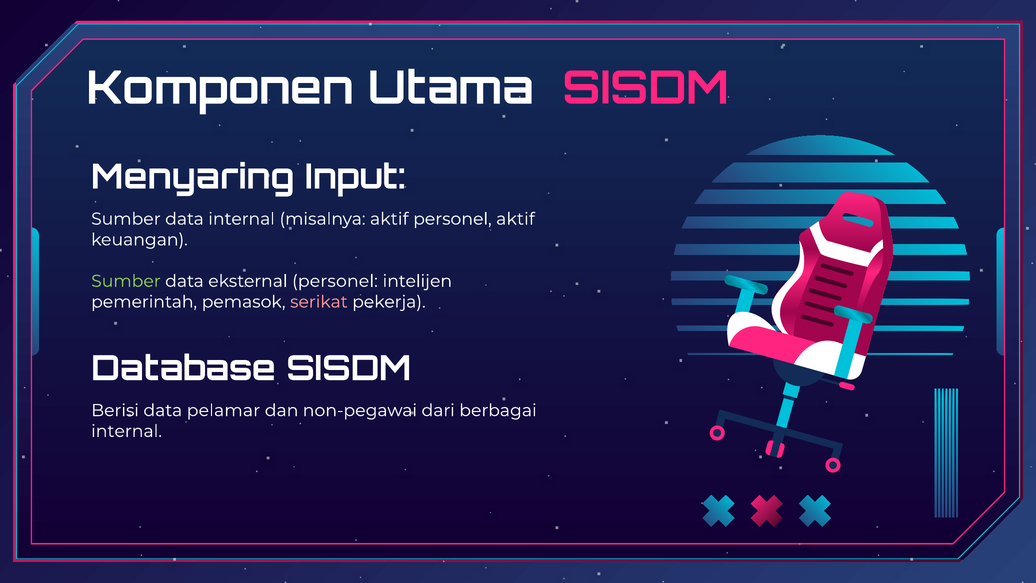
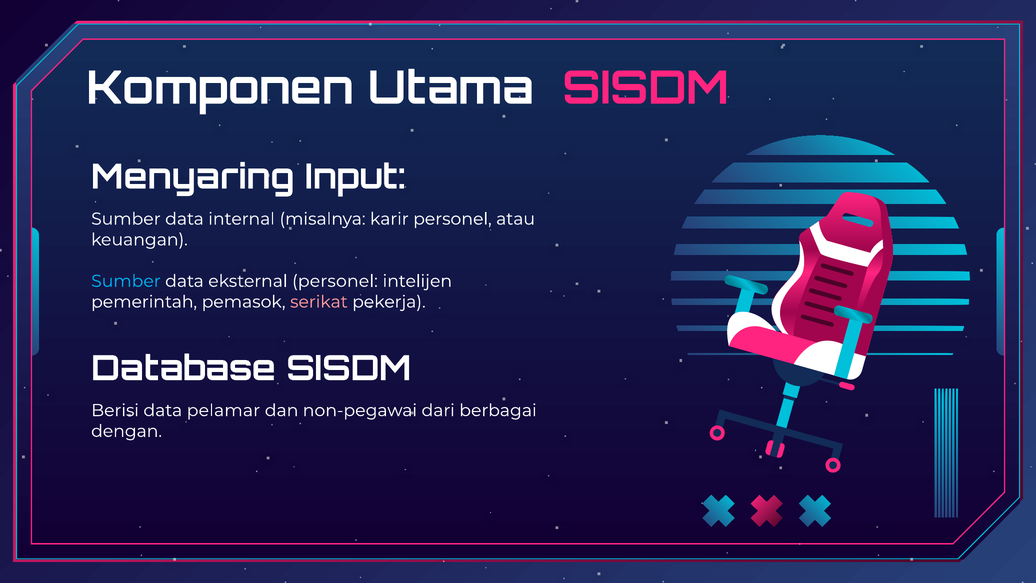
misalnya aktif: aktif -> karir (389, 219)
personel aktif: aktif -> atau (516, 219)
Sumber colour: light green -> light blue (126, 281)
internal: internal -> dengan (127, 431)
